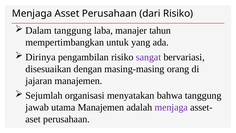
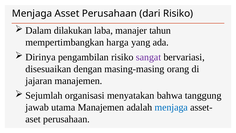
Dalam tanggung: tanggung -> dilakukan (73, 30)
untuk: untuk -> harga (118, 42)
menjaga colour: purple -> blue (171, 107)
